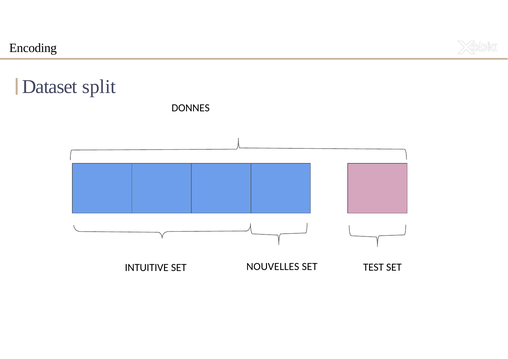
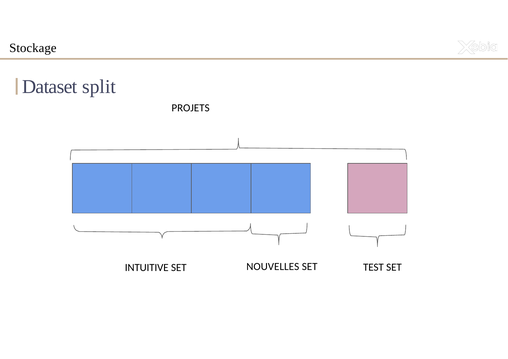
Encoding: Encoding -> Stockage (33, 48)
DONNES: DONNES -> PROJETS (191, 108)
